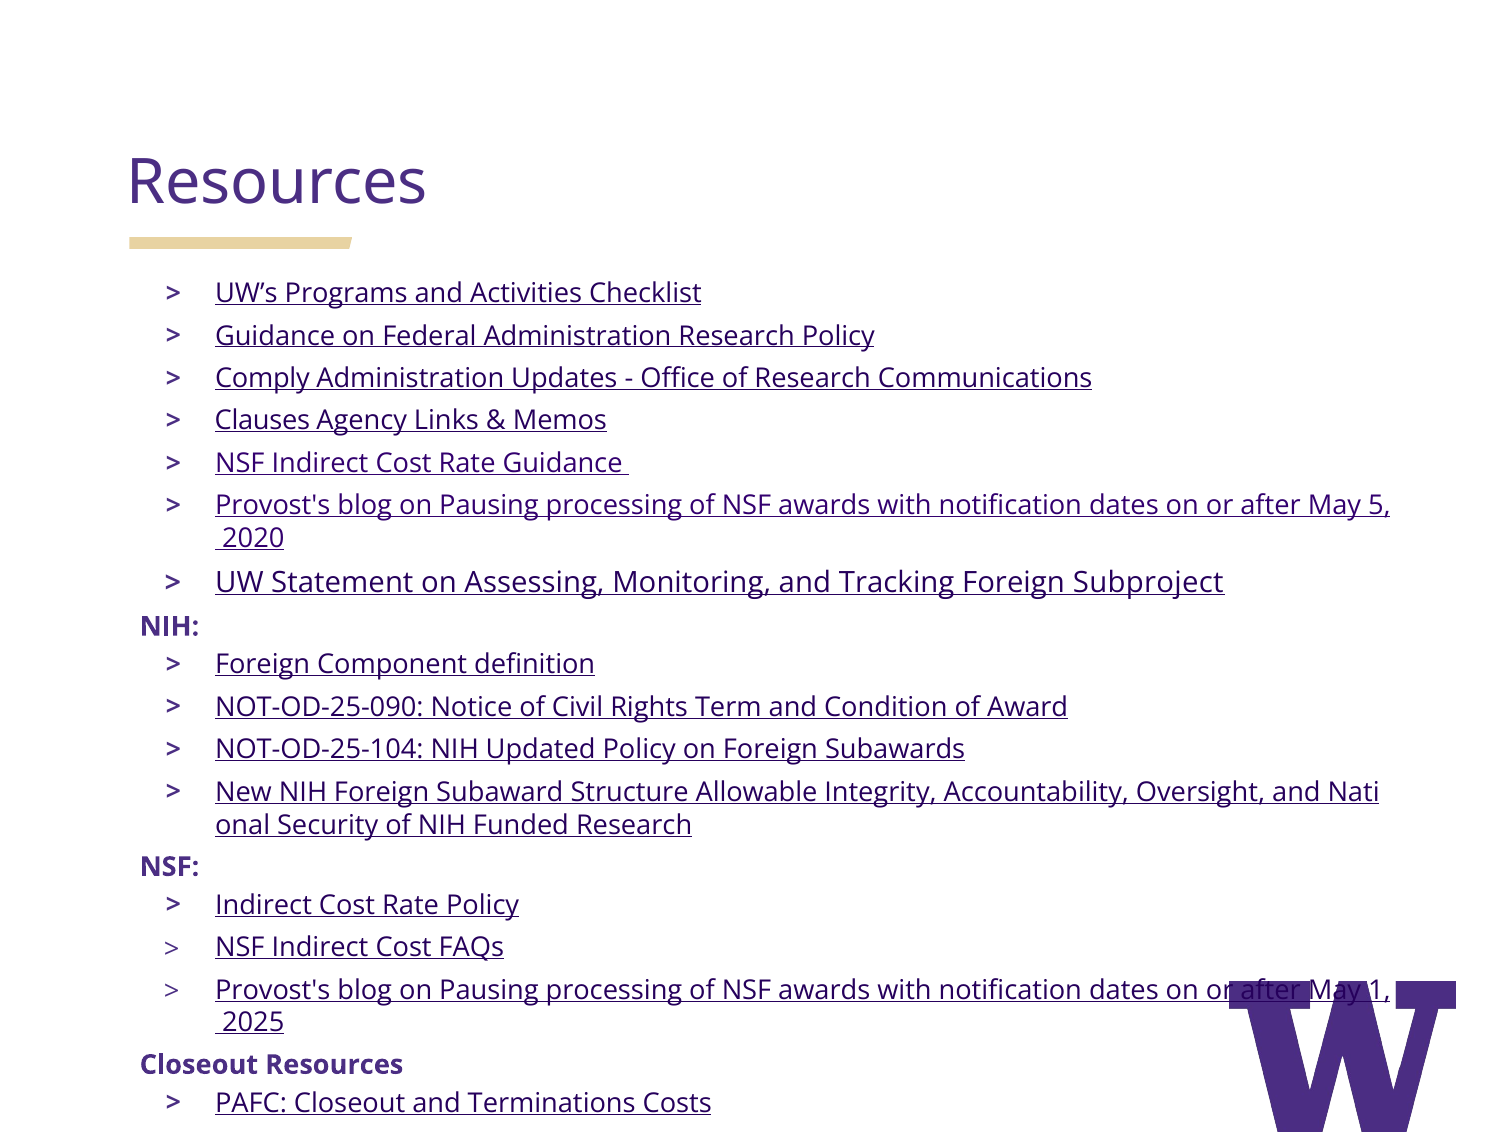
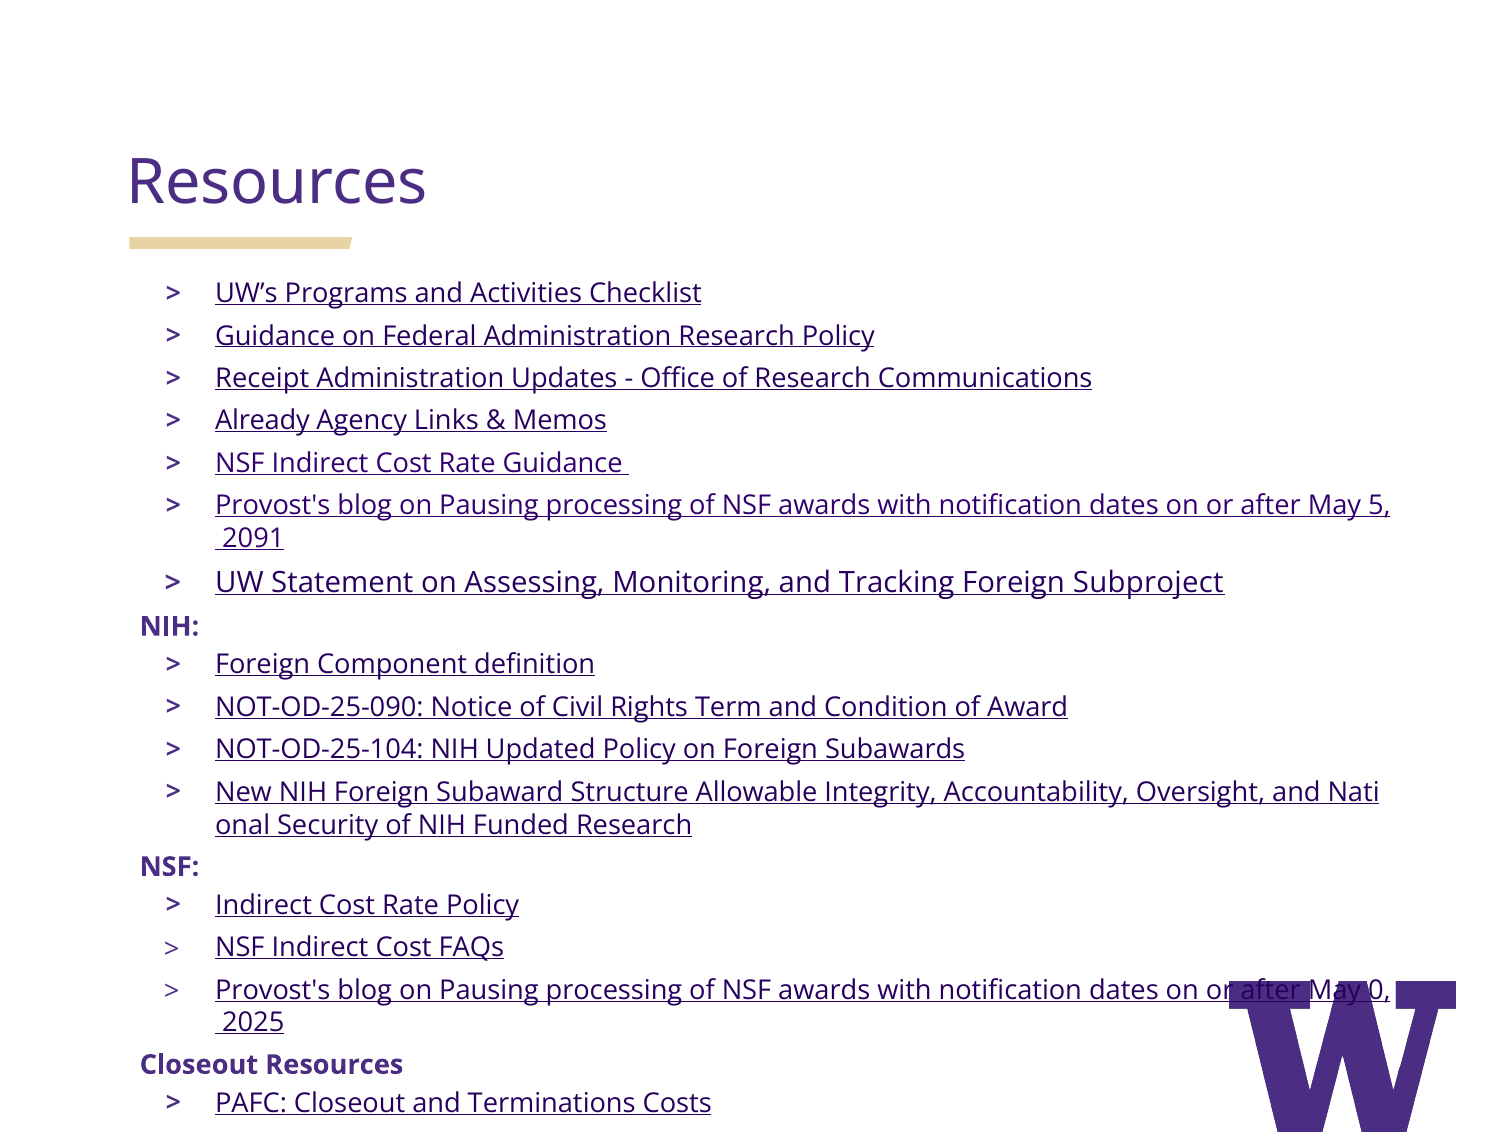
Comply: Comply -> Receipt (262, 379)
Clauses: Clauses -> Already (262, 421)
2020: 2020 -> 2091 (253, 539)
1: 1 -> 0 (1379, 991)
